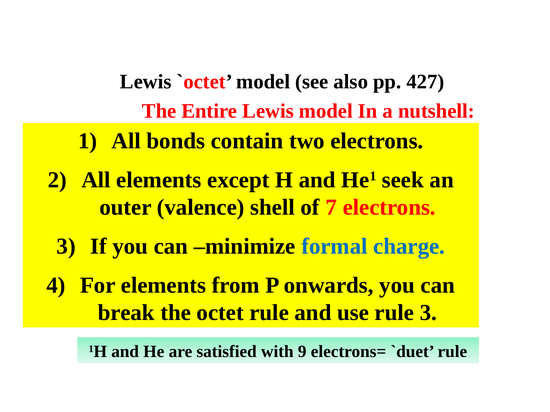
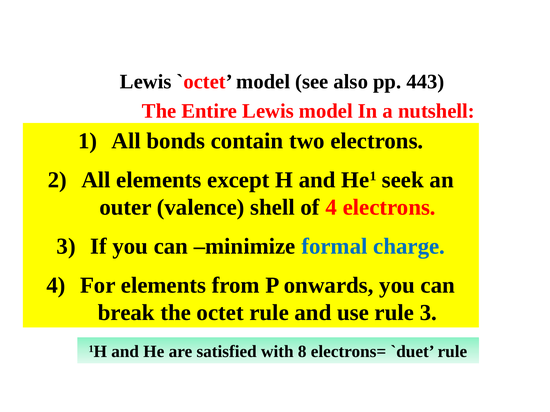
427: 427 -> 443 (425, 82)
of 7: 7 -> 4 (331, 208)
9: 9 -> 8 (302, 352)
